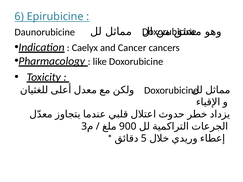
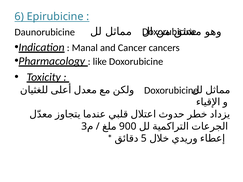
Caelyx: Caelyx -> Manal (85, 48)
